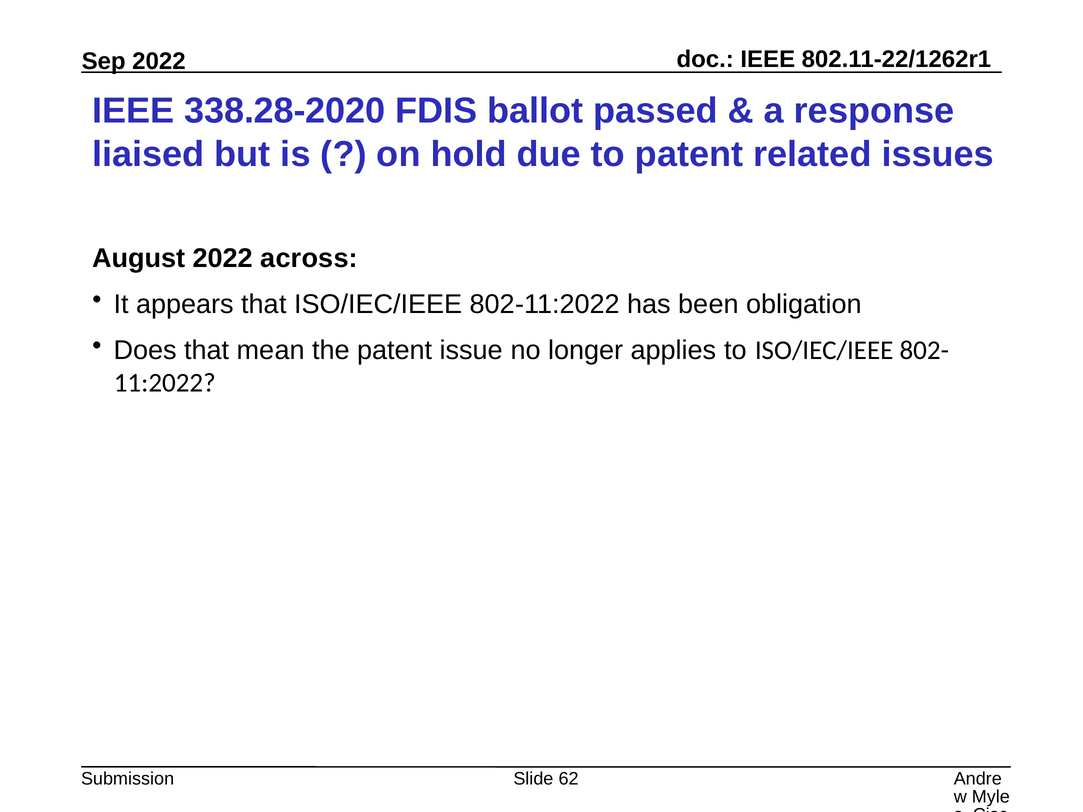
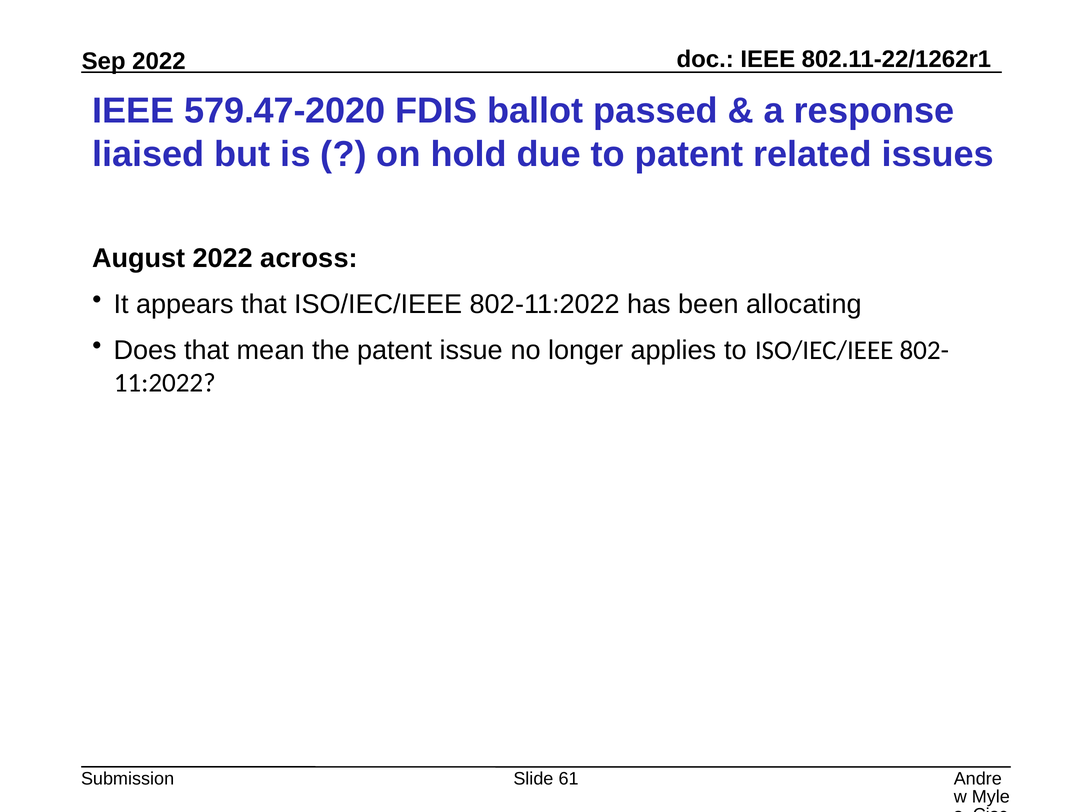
338.28-2020: 338.28-2020 -> 579.47-2020 (285, 111)
obligation: obligation -> allocating (804, 304)
62: 62 -> 61 (569, 779)
